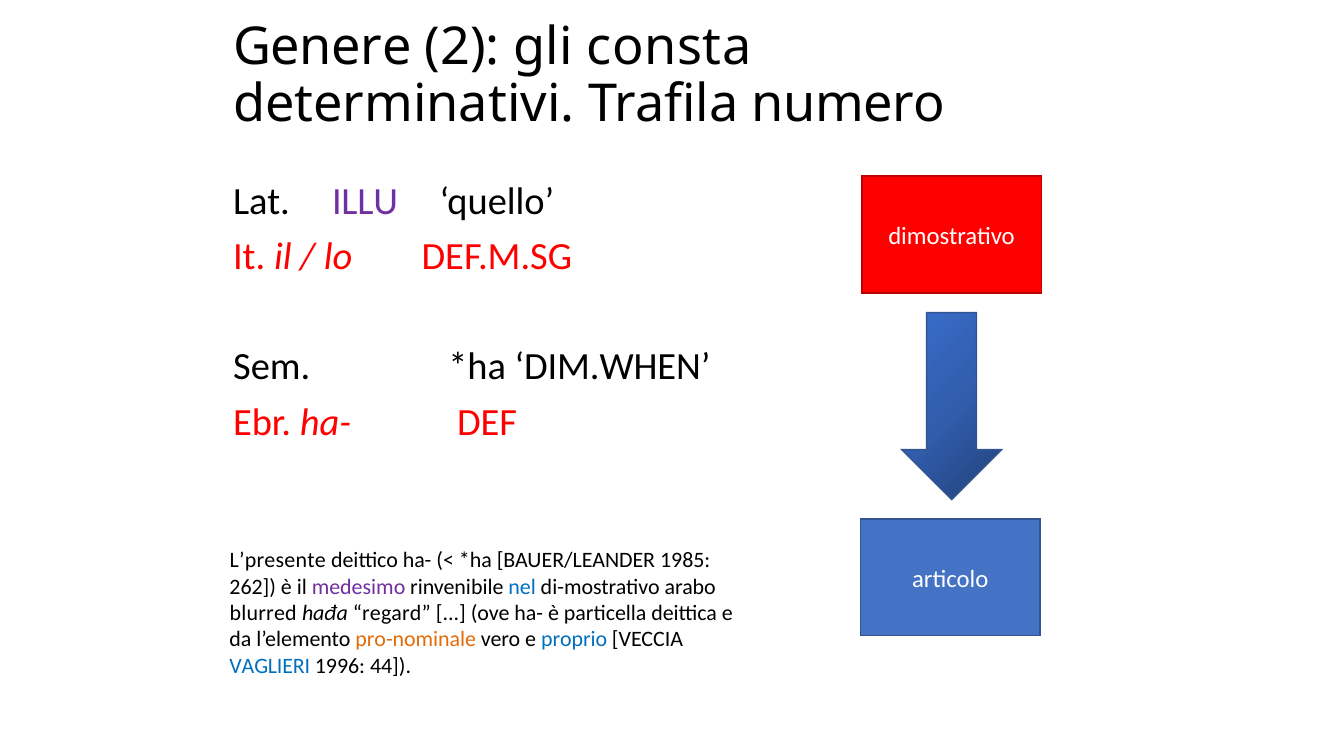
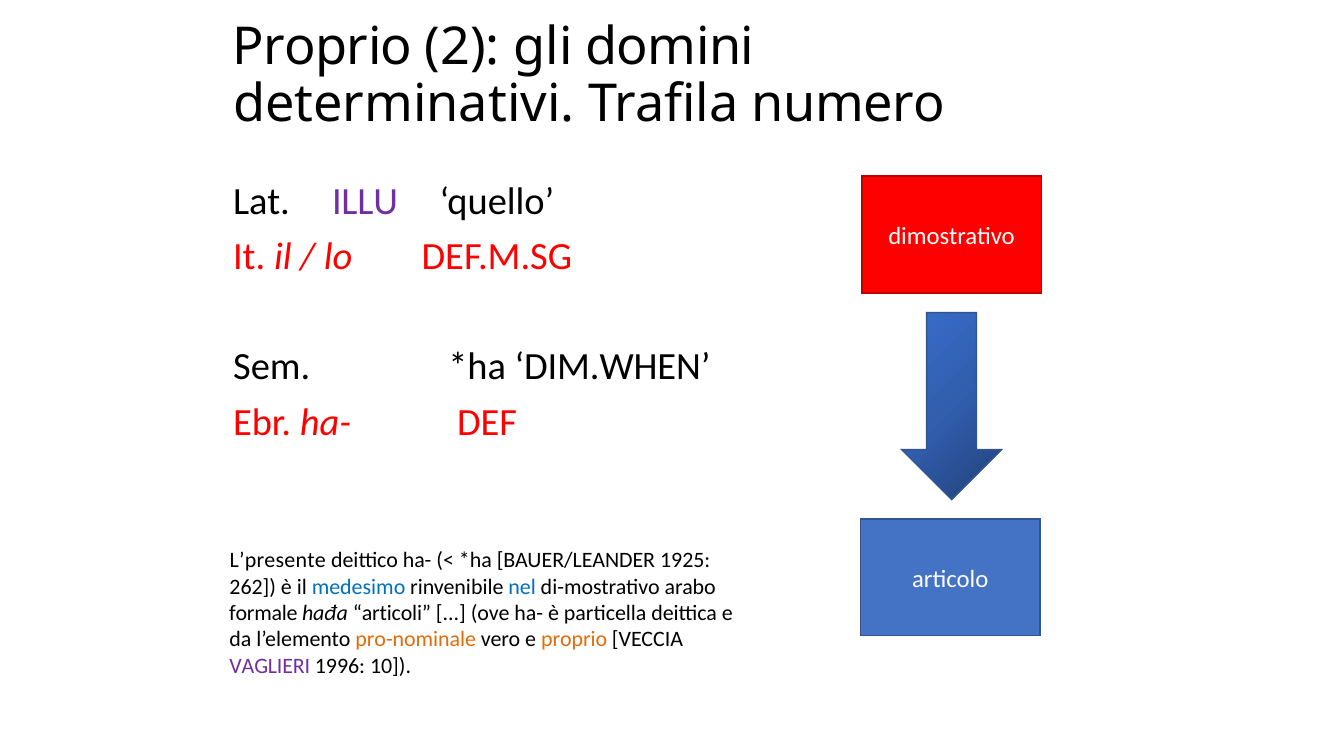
Genere: Genere -> Proprio (322, 47)
consta: consta -> domini (670, 47)
1985: 1985 -> 1925 (685, 561)
medesimo colour: purple -> blue (359, 587)
blurred: blurred -> formale (263, 613)
regard: regard -> articoli (392, 613)
proprio colour: blue -> orange (574, 640)
VAGLIERI colour: blue -> purple (270, 666)
44: 44 -> 10 (391, 666)
